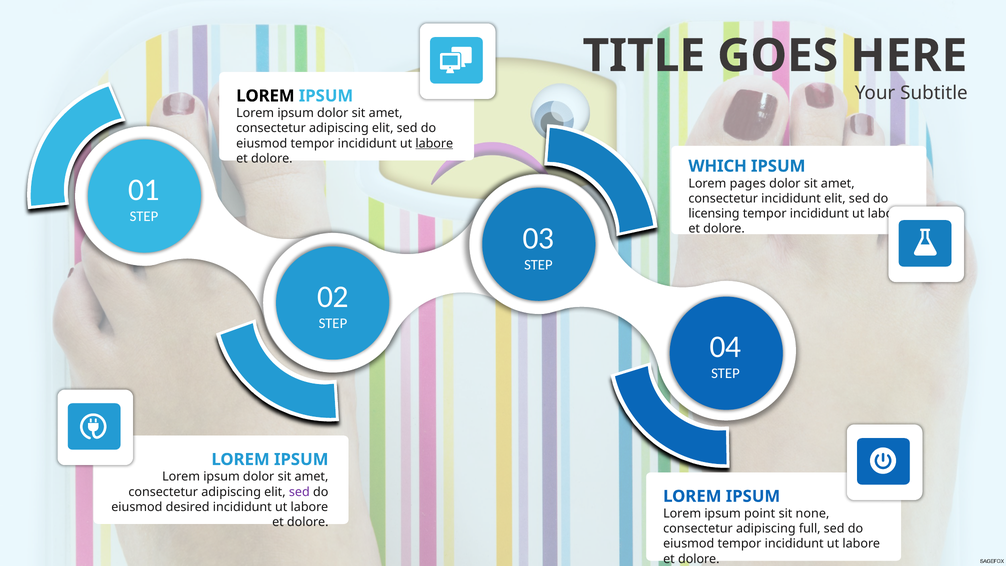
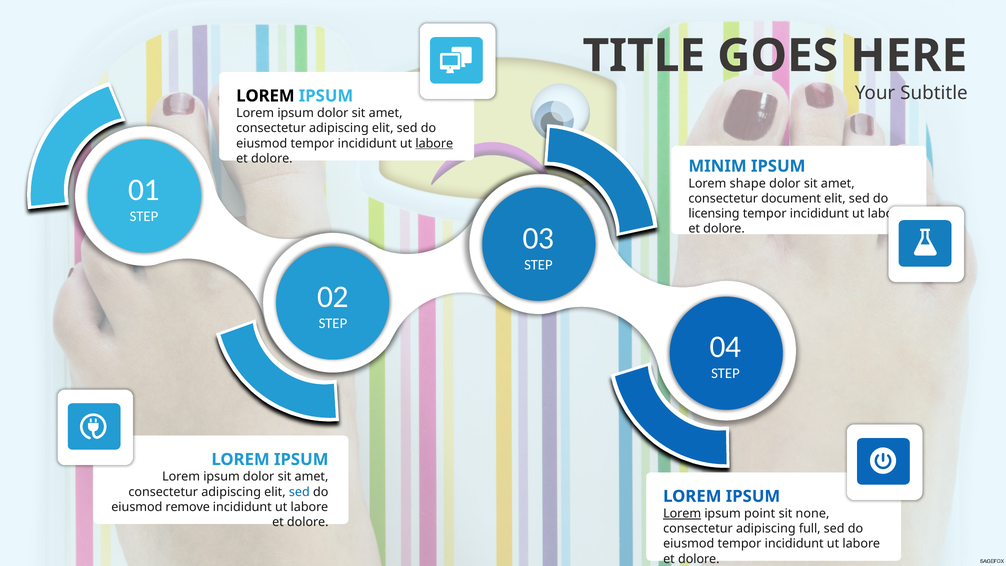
WHICH: WHICH -> MINIM (718, 166)
pages: pages -> shape (748, 183)
consectetur incididunt: incididunt -> document (791, 199)
sed colour: purple -> blue (299, 492)
desired: desired -> remove (188, 507)
Lorem underline: none -> present (682, 514)
